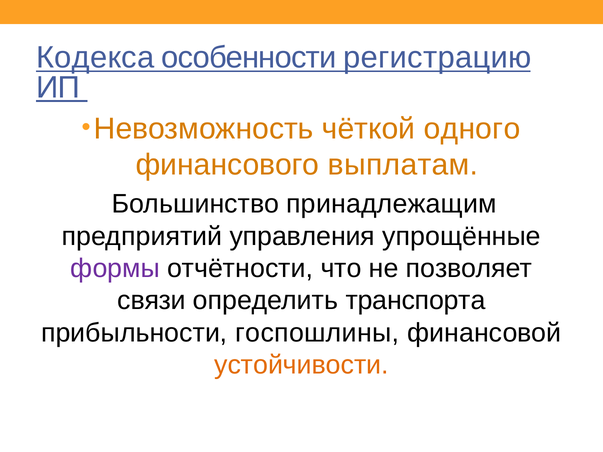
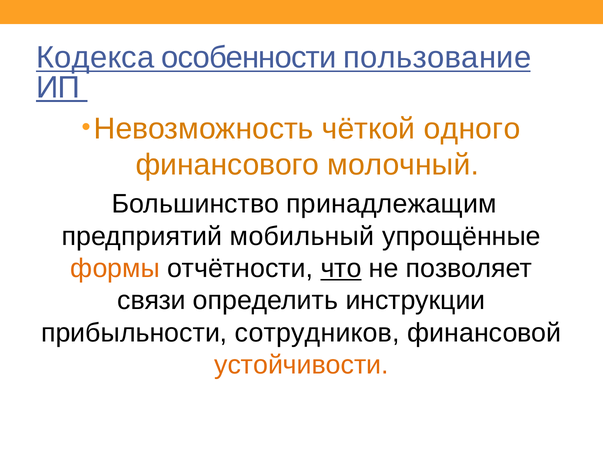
регистрацию: регистрацию -> пользование (437, 58)
выплатам: выплатам -> молочный (403, 165)
управления: управления -> мобильный (302, 236)
формы colour: purple -> orange (115, 269)
что underline: none -> present (341, 269)
транспорта: транспорта -> инструкции (415, 301)
госпошлины: госпошлины -> сотрудников (317, 333)
